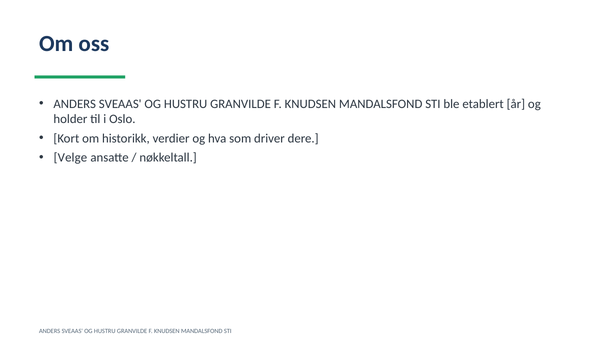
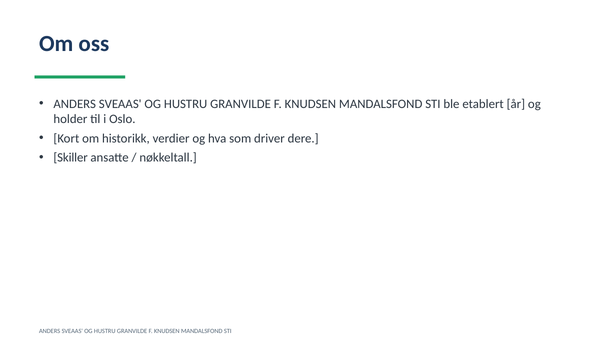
Velge: Velge -> Skiller (71, 158)
